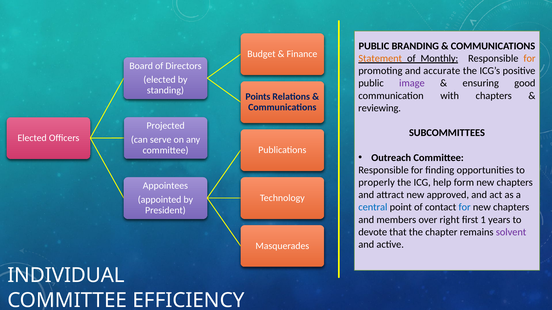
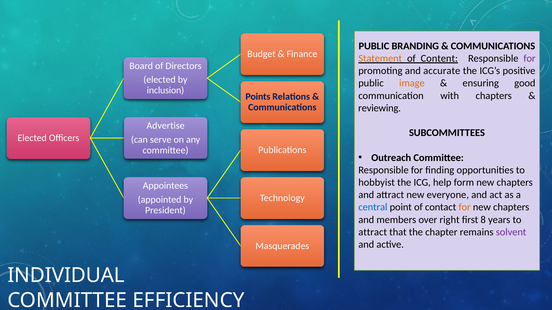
Monthly: Monthly -> Content (439, 59)
for colour: orange -> purple (530, 59)
image colour: purple -> orange (412, 83)
standing: standing -> inclusion (165, 90)
Projected: Projected -> Advertise (166, 126)
properly: properly -> hobbyist (377, 183)
approved: approved -> everyone (448, 195)
for colour: blue -> orange (465, 208)
1: 1 -> 8 (483, 220)
devote: devote -> attract (373, 232)
